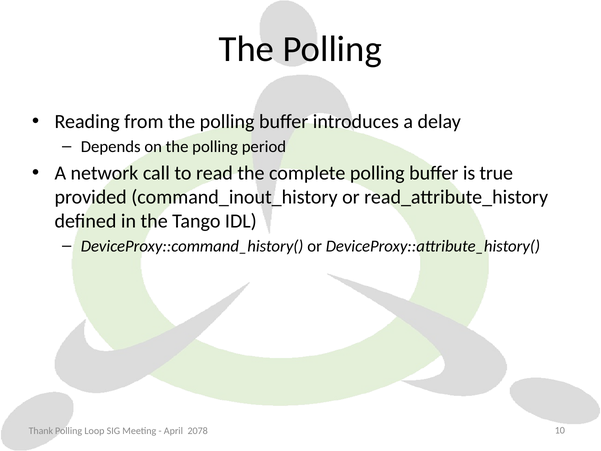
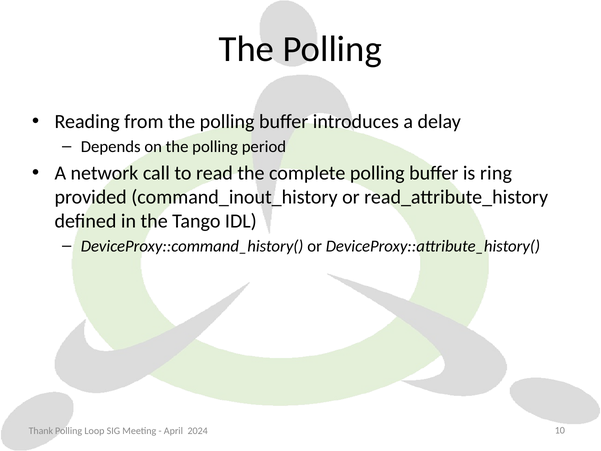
true: true -> ring (496, 173)
2078: 2078 -> 2024 (198, 431)
